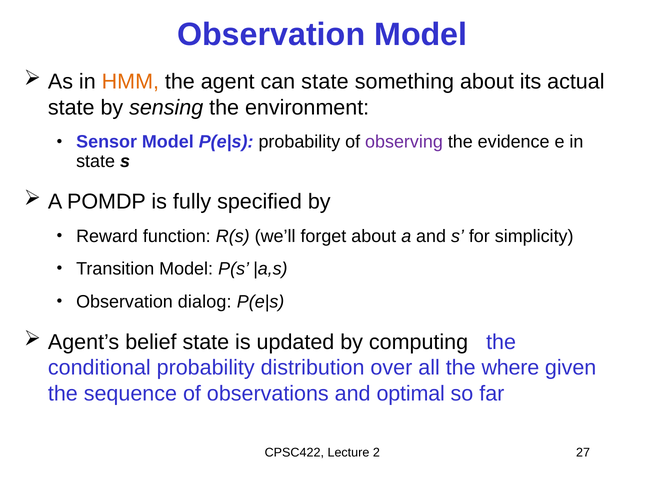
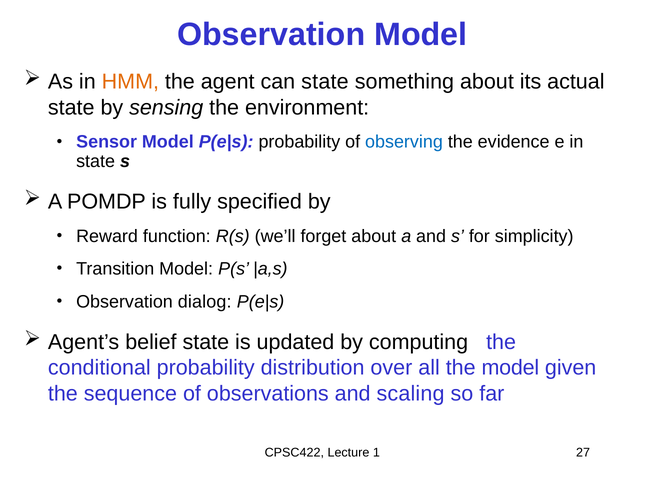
observing colour: purple -> blue (404, 142)
the where: where -> model (510, 368)
optimal: optimal -> scaling (411, 393)
2: 2 -> 1 (376, 452)
